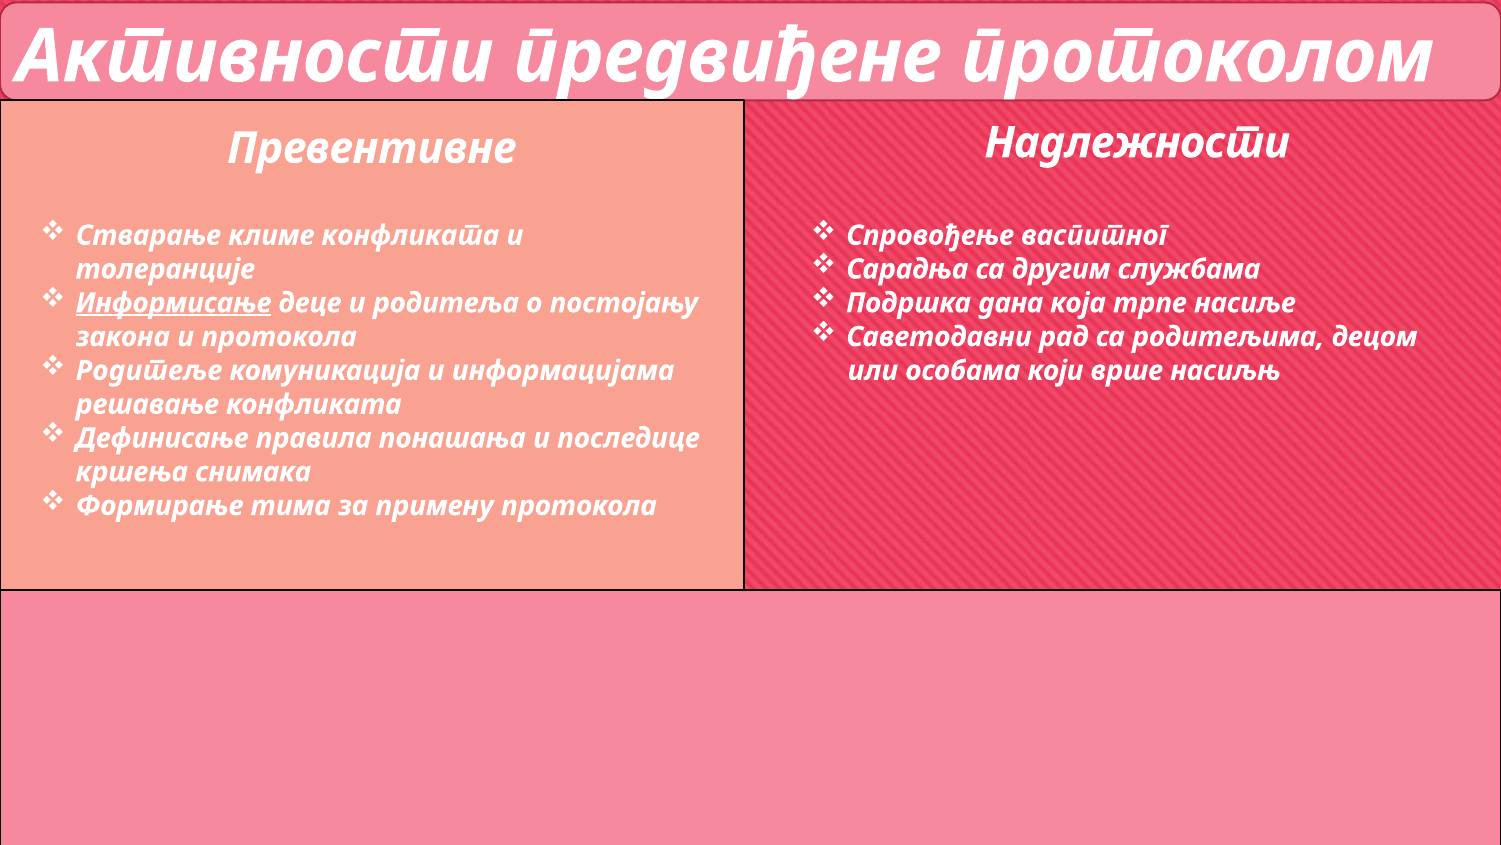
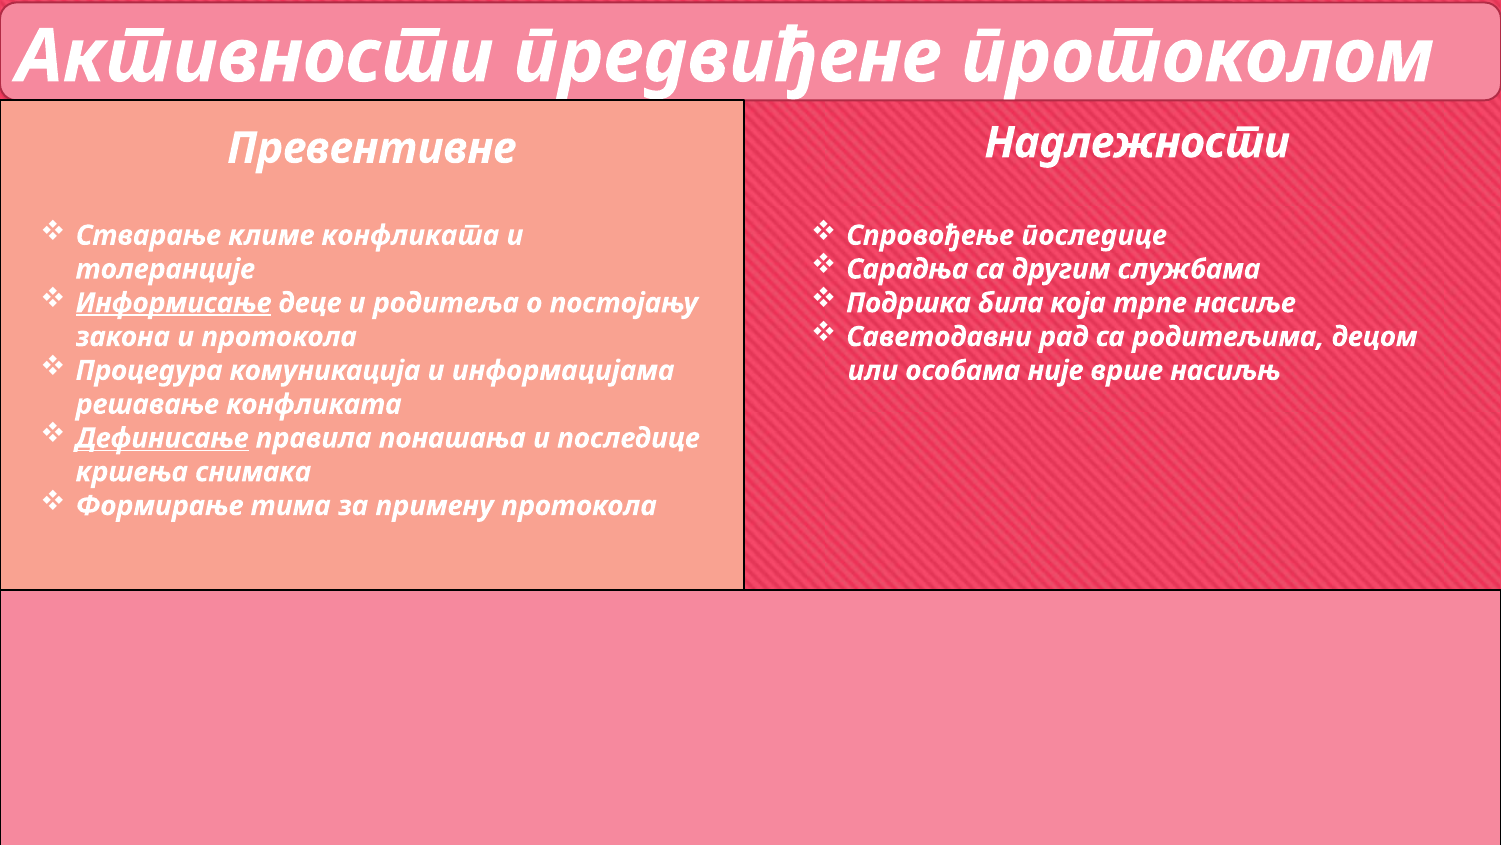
Спровођење васпитног: васпитног -> последице (1094, 235)
дана: дана -> била (1011, 303)
Родитеље: Родитеље -> Процедура (149, 370)
који: који -> није (1055, 370)
Дефинисање underline: none -> present (162, 438)
